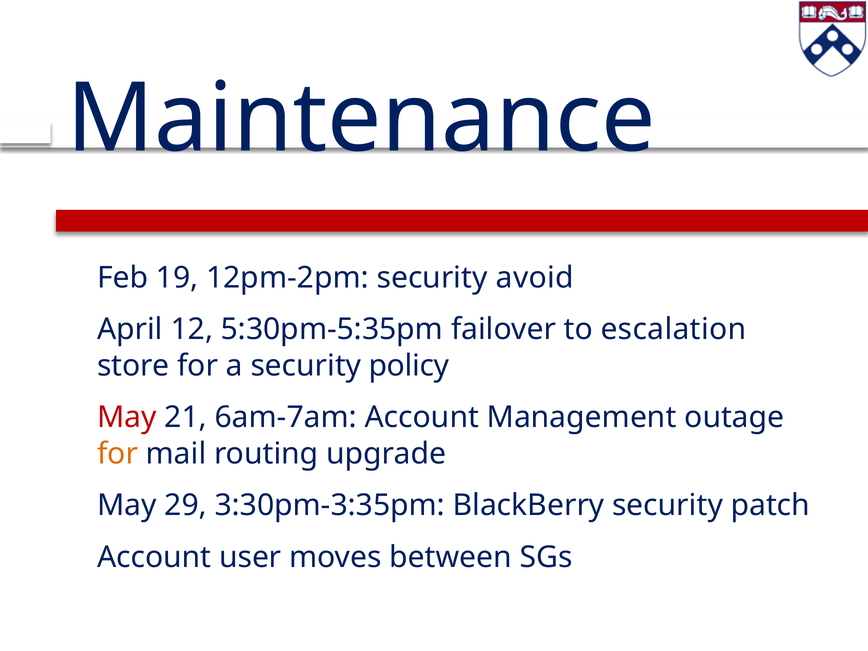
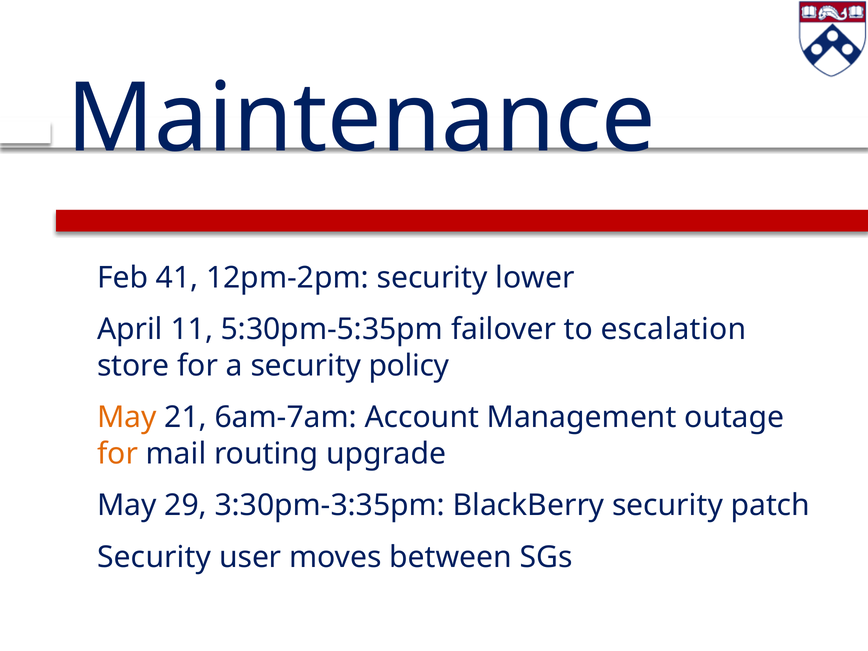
19: 19 -> 41 (177, 278)
avoid: avoid -> lower (535, 278)
12: 12 -> 11 (192, 329)
May colour: red -> orange (127, 417)
Account: Account -> Security (154, 557)
